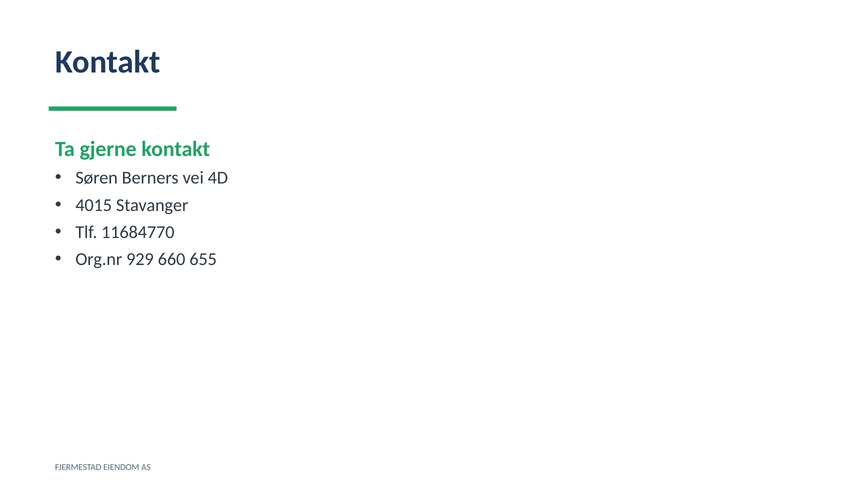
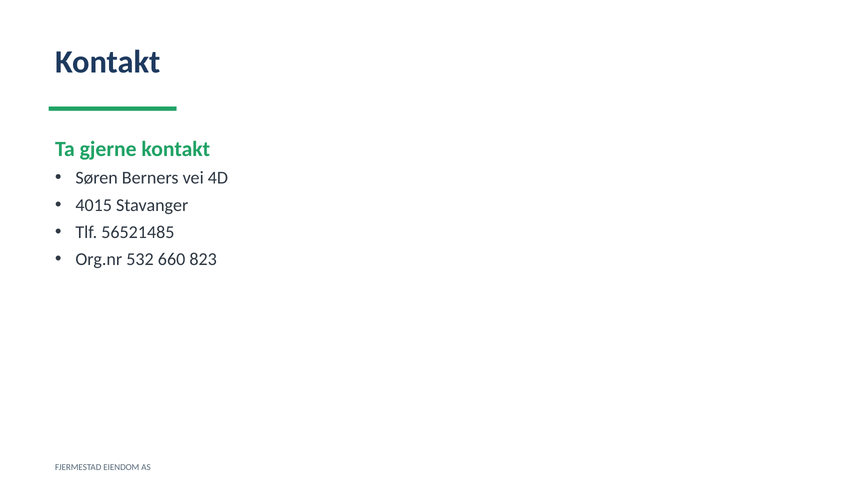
11684770: 11684770 -> 56521485 (138, 232)
929: 929 -> 532 (140, 259)
655: 655 -> 823 (203, 259)
